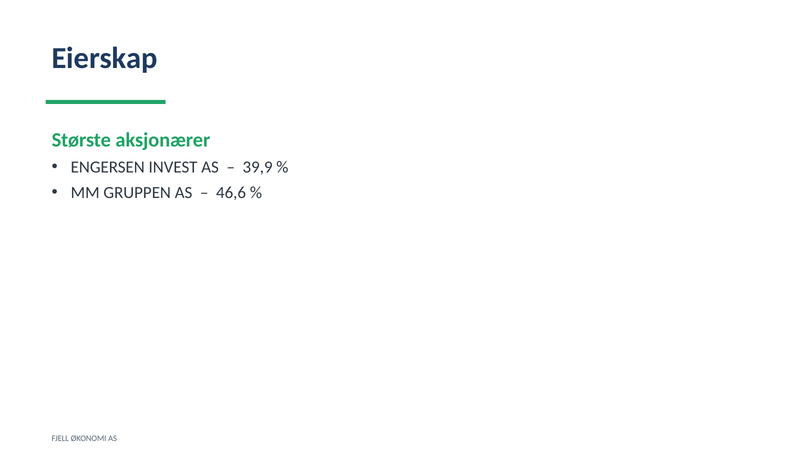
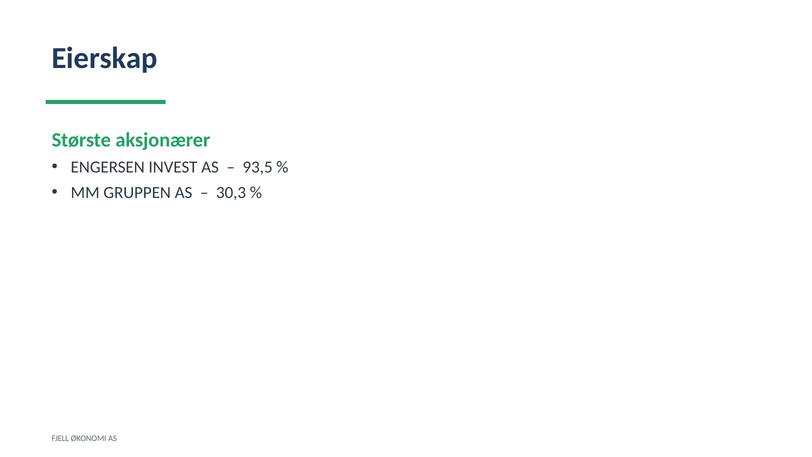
39,9: 39,9 -> 93,5 (258, 167)
46,6: 46,6 -> 30,3 (231, 192)
